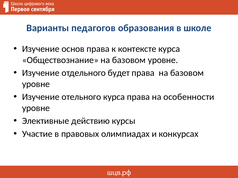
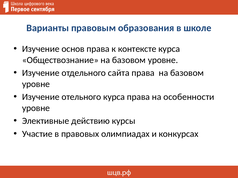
педагогов: педагогов -> правовым (94, 28)
будет: будет -> сайта (119, 73)
